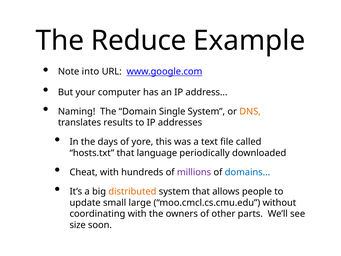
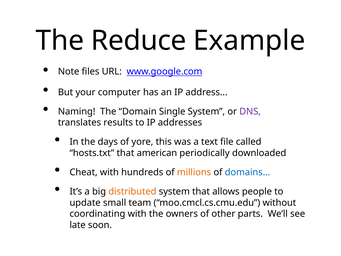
into: into -> files (91, 71)
DNS colour: orange -> purple (250, 111)
language: language -> american (157, 153)
millions colour: purple -> orange (194, 172)
large: large -> team (140, 202)
size: size -> late (78, 225)
